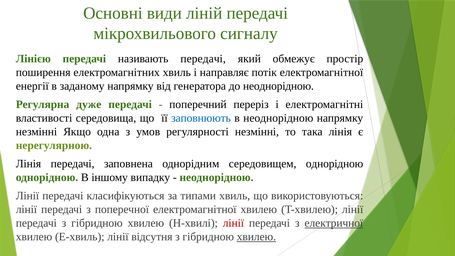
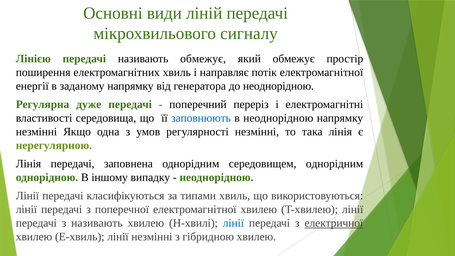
називають передачі: передачі -> обмежує (203, 59)
середовищем однорідною: однорідною -> однорідним (335, 164)
передачі з гібридною: гібридною -> називають (97, 223)
лінії colour: red -> blue (233, 223)
лінії відсутня: відсутня -> незмінні (152, 237)
хвилею underline: present -> none (256, 237)
